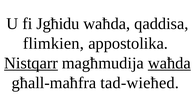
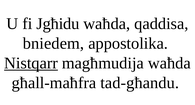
flimkien: flimkien -> bniedem (53, 43)
waħda underline: present -> none (169, 63)
tad-wieħed: tad-wieħed -> tad-għandu (140, 83)
